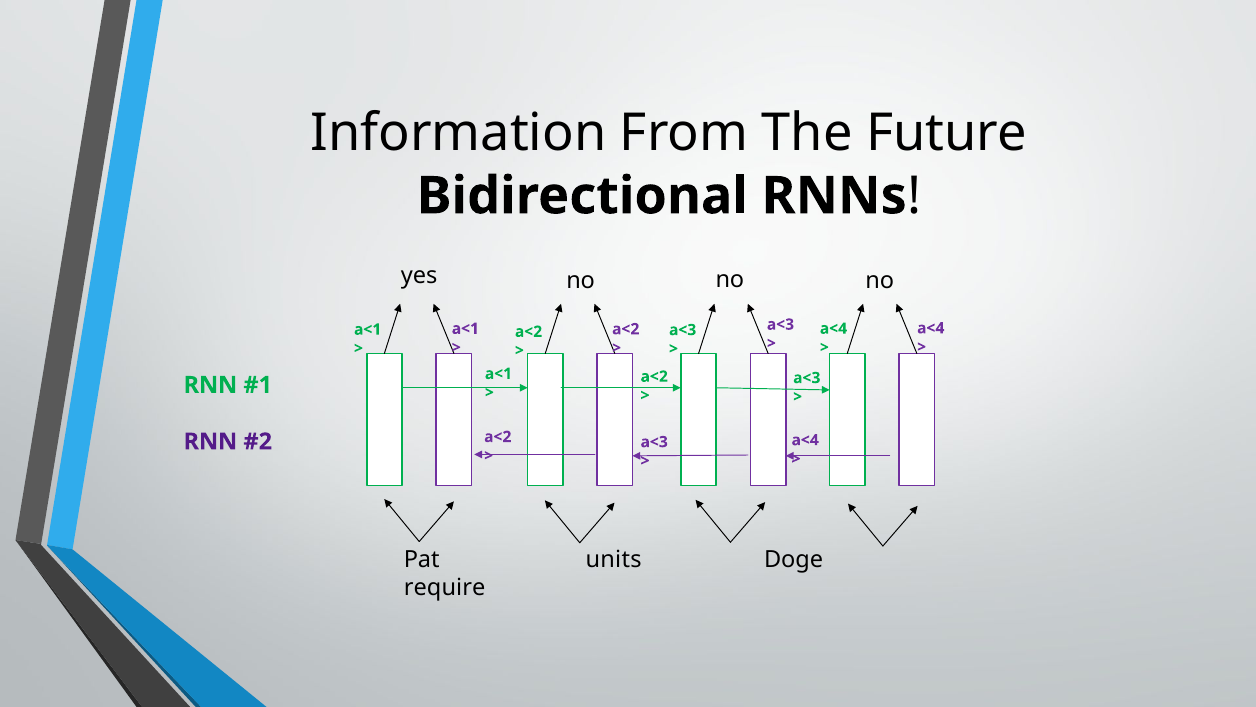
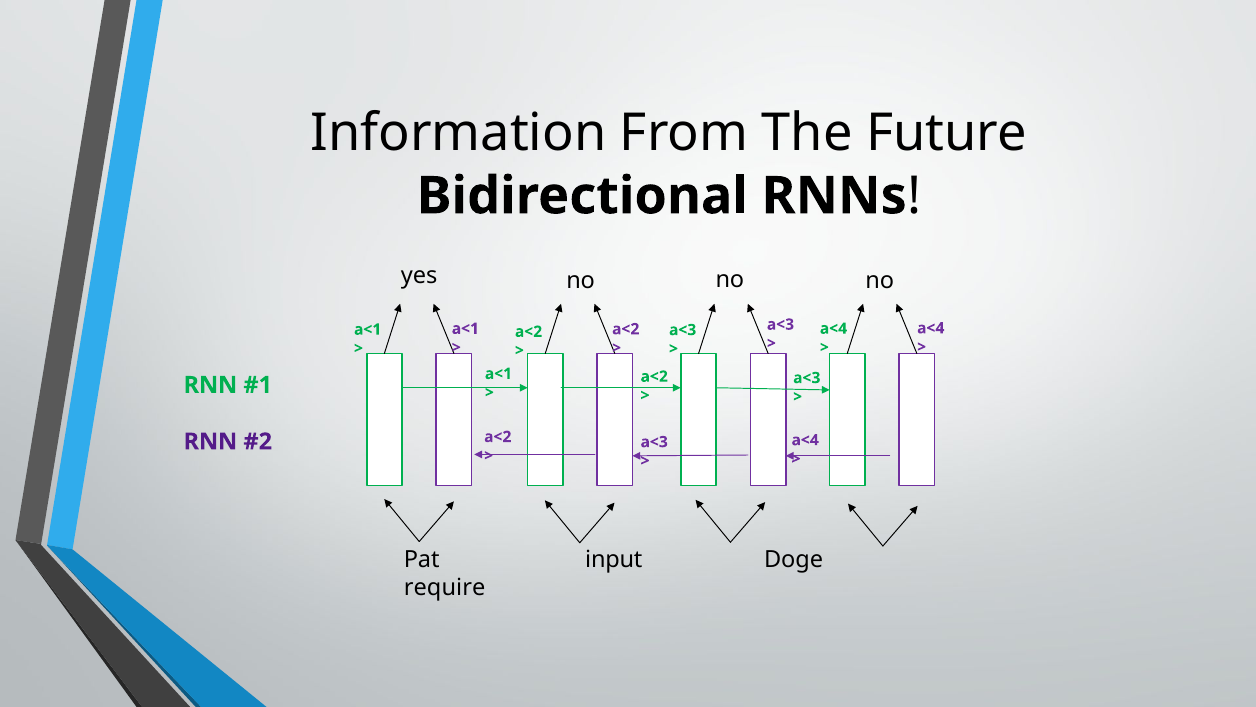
units: units -> input (614, 559)
